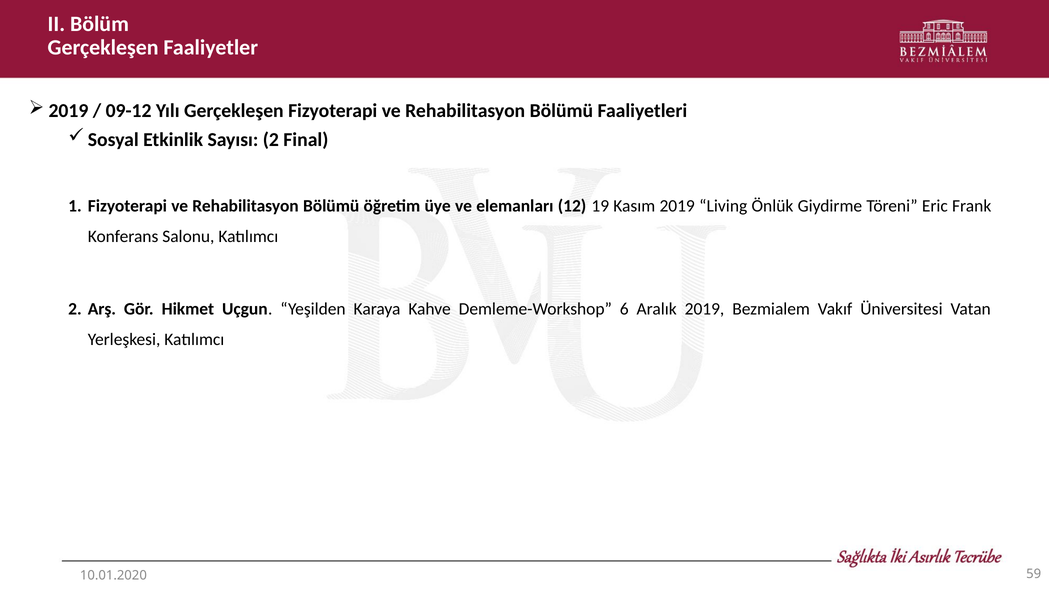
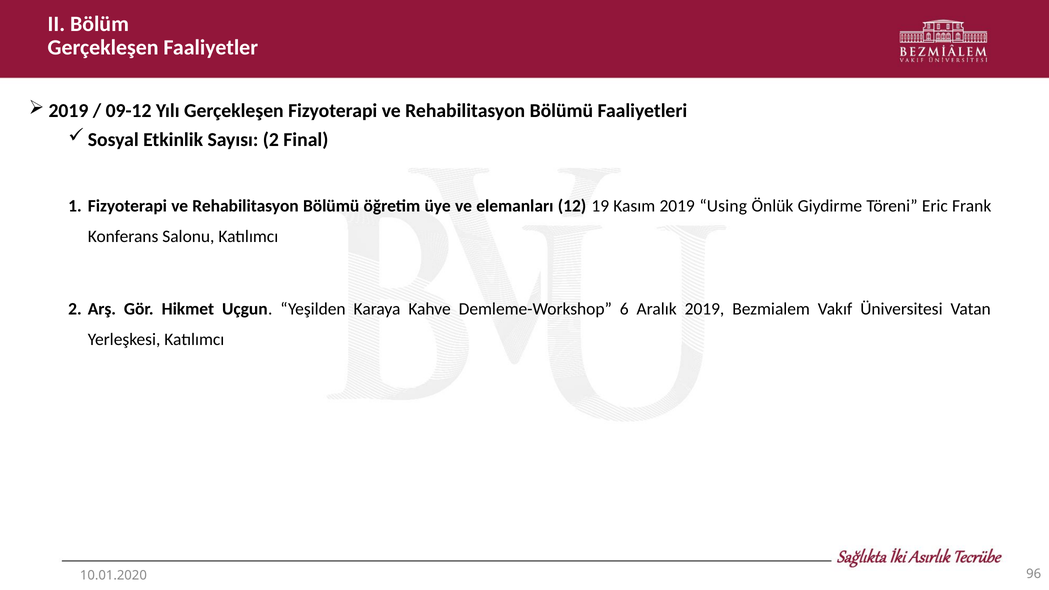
Living: Living -> Using (723, 206)
59: 59 -> 96 (1034, 574)
